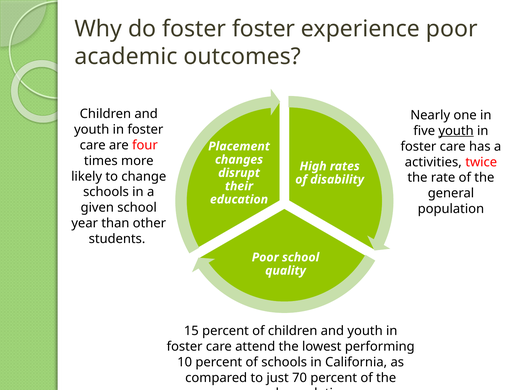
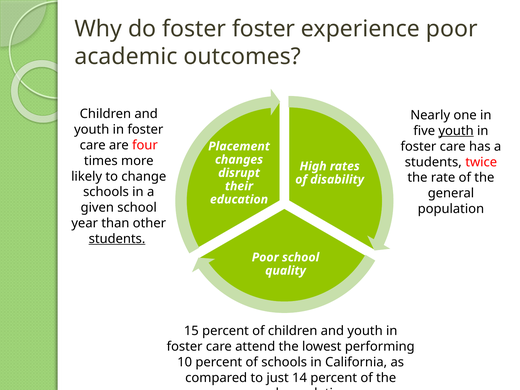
activities: activities -> students (433, 162)
students underline: none -> present (117, 239)
70: 70 -> 14 (300, 378)
